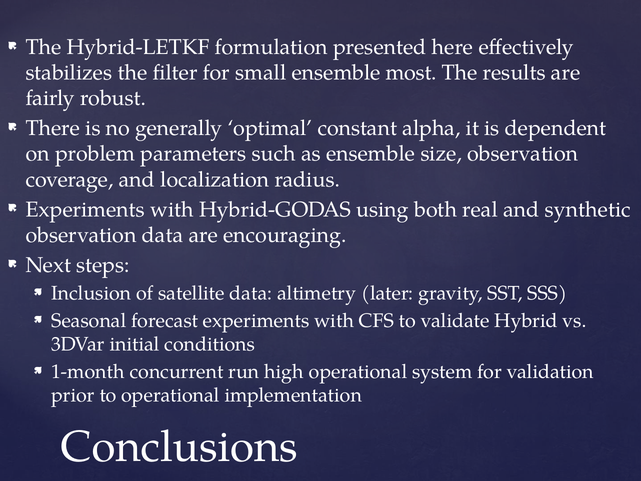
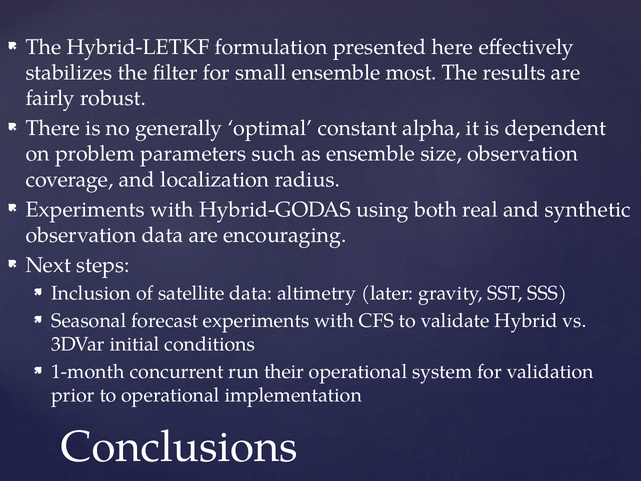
high: high -> their (284, 371)
